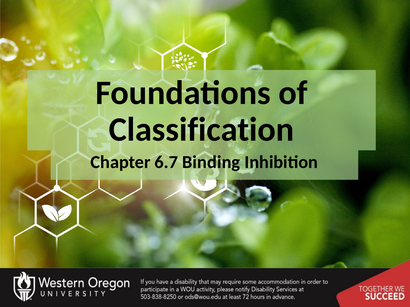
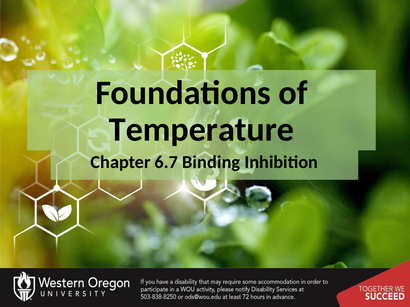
Classification: Classification -> Temperature (201, 130)
